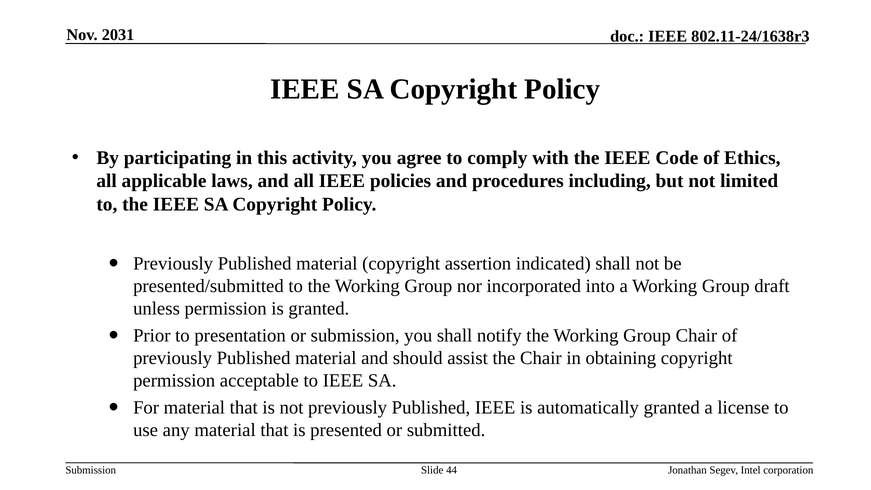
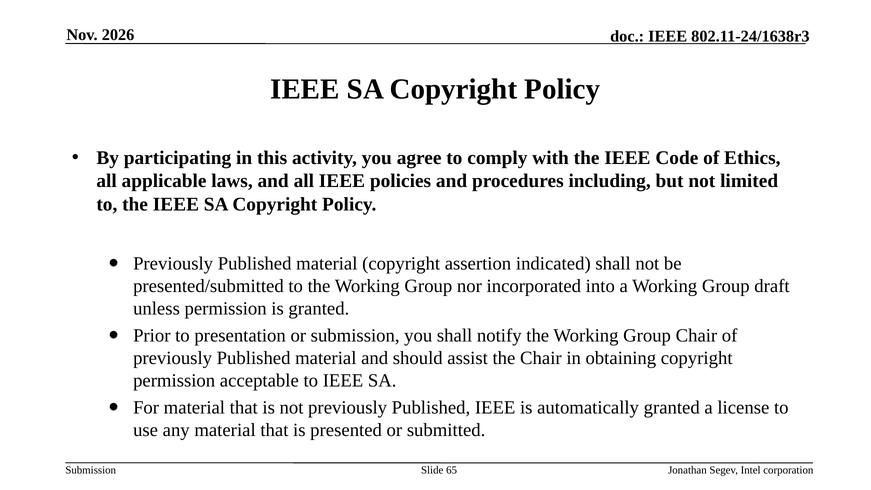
2031: 2031 -> 2026 (118, 35)
44: 44 -> 65 (452, 470)
